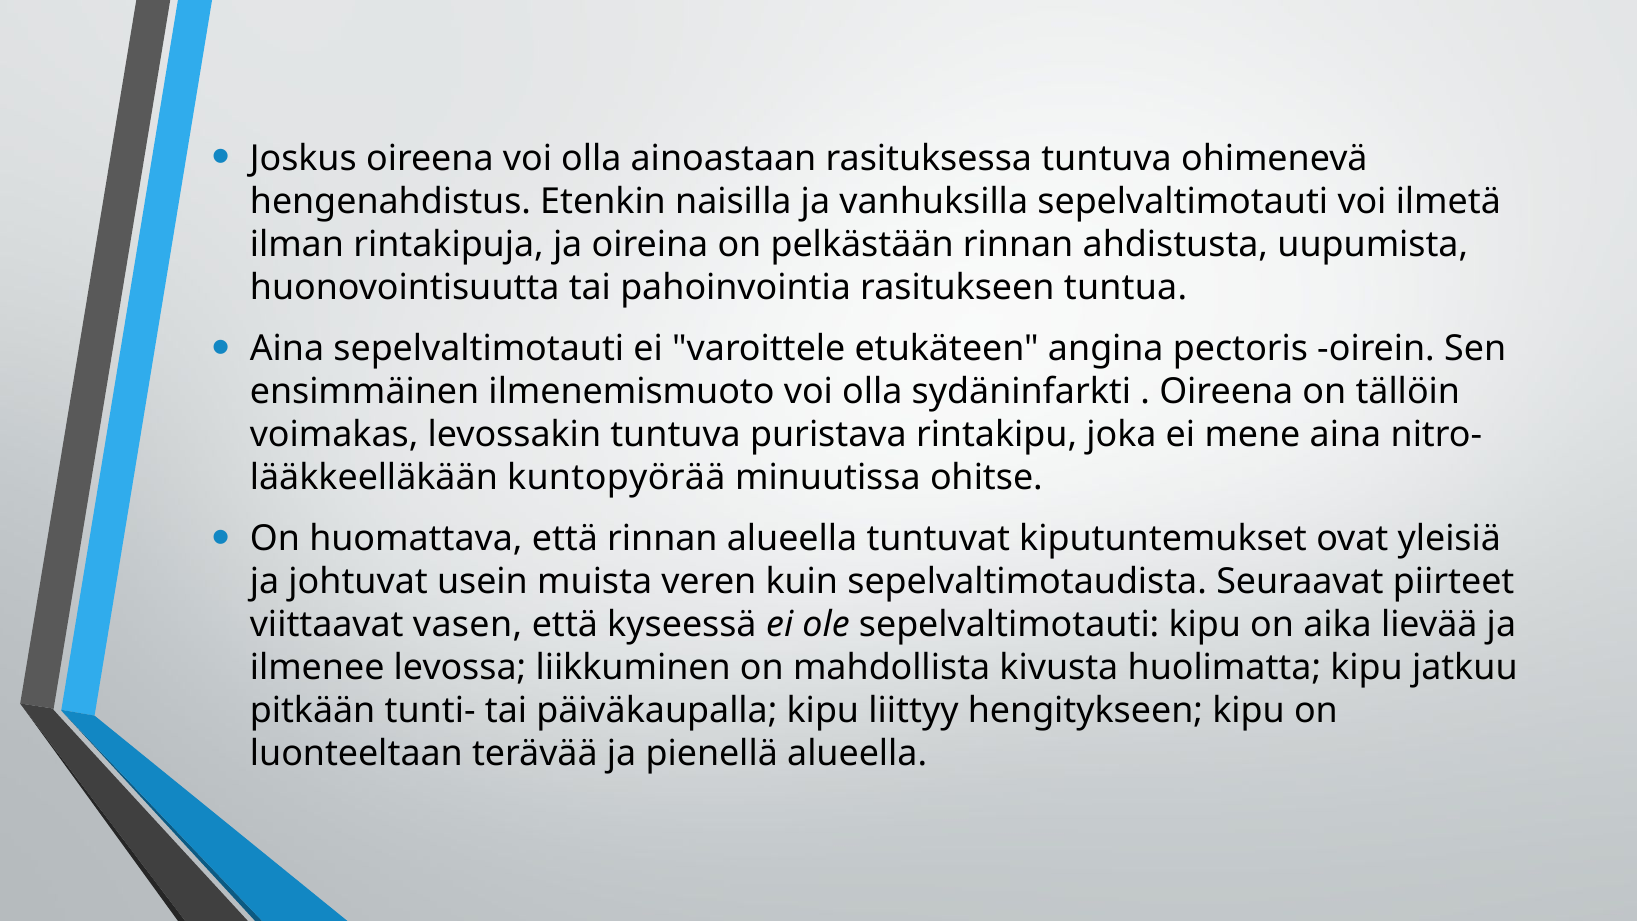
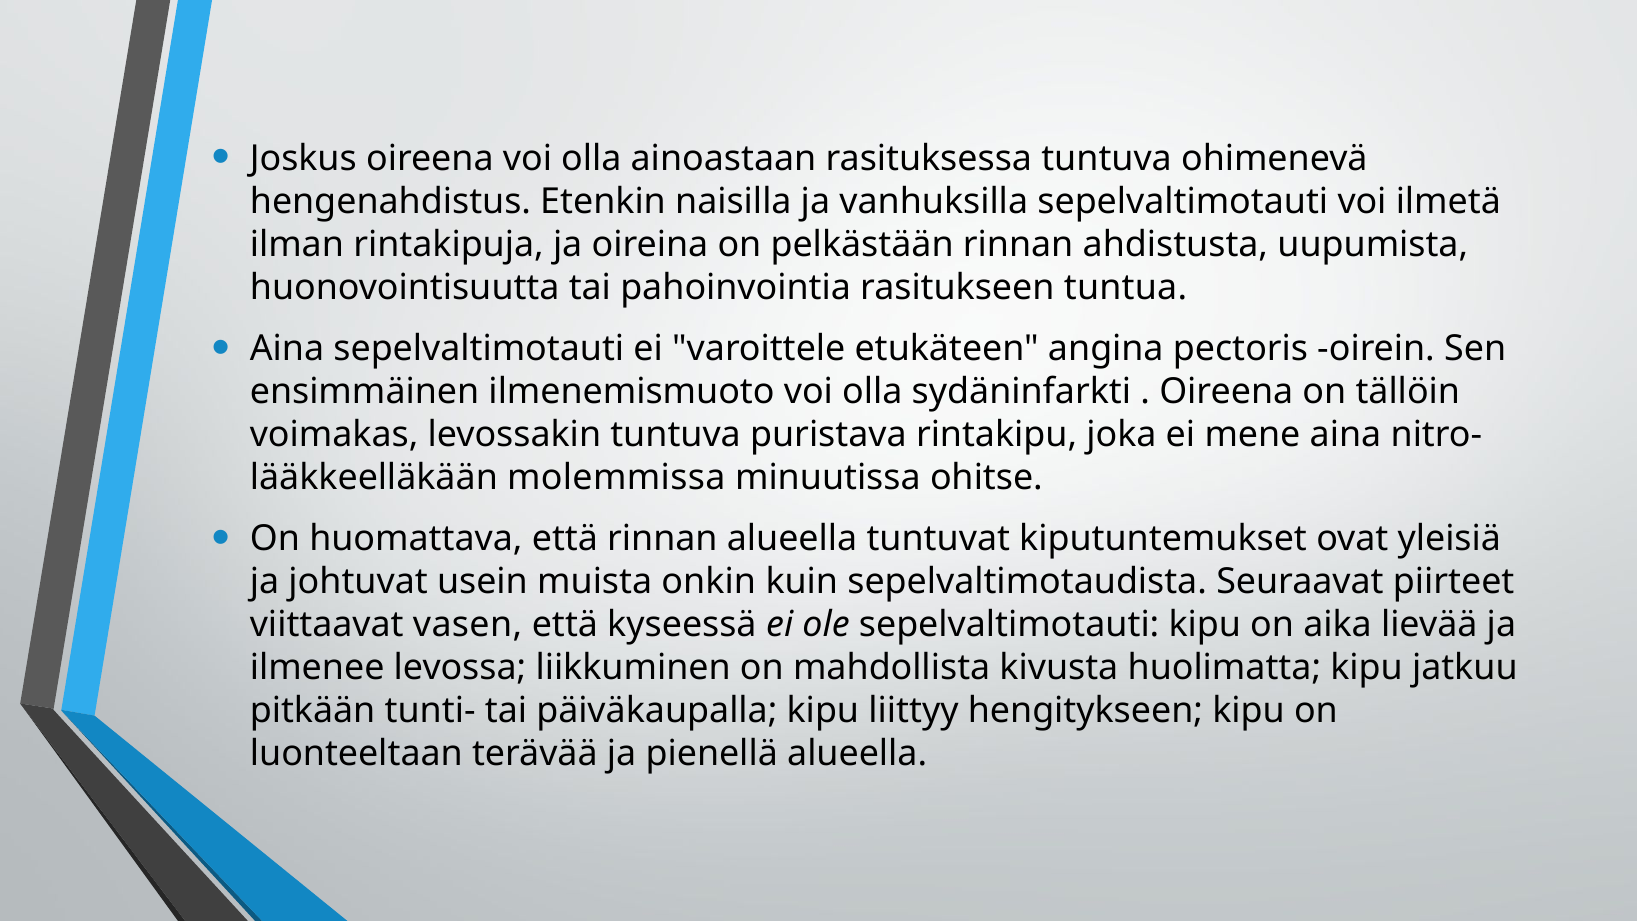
kuntopyörää: kuntopyörää -> molemmissa (616, 478)
veren: veren -> onkin (709, 582)
